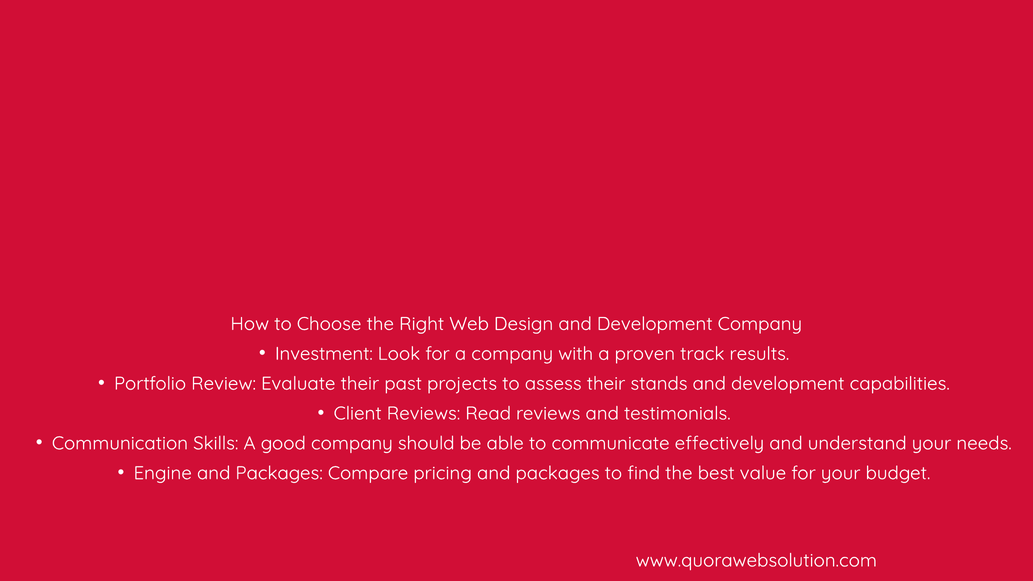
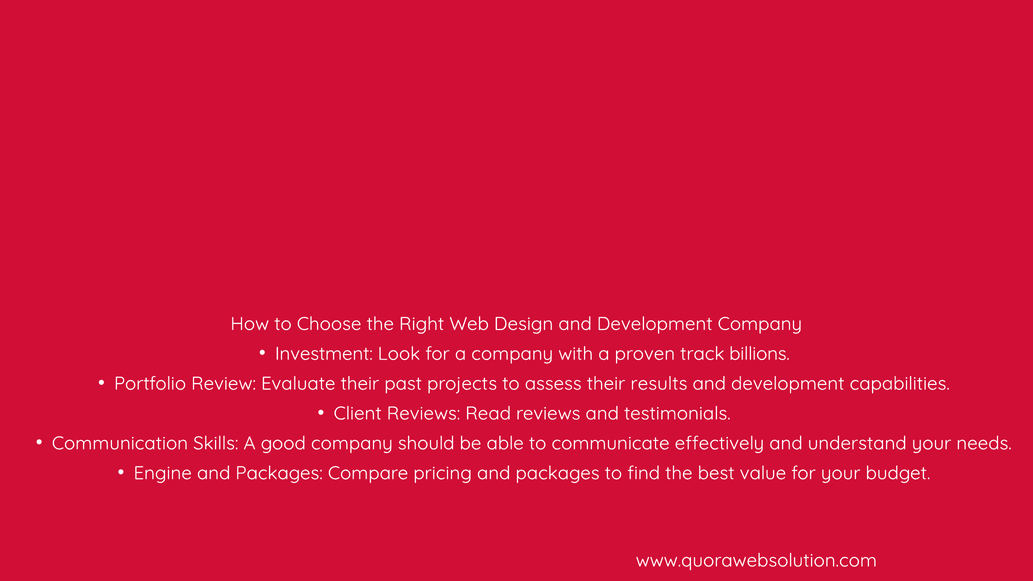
results: results -> billions (759, 354)
stands: stands -> results (659, 384)
